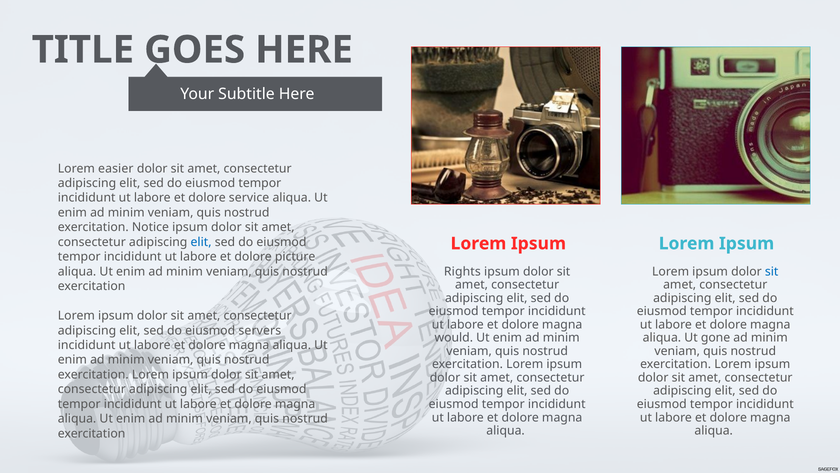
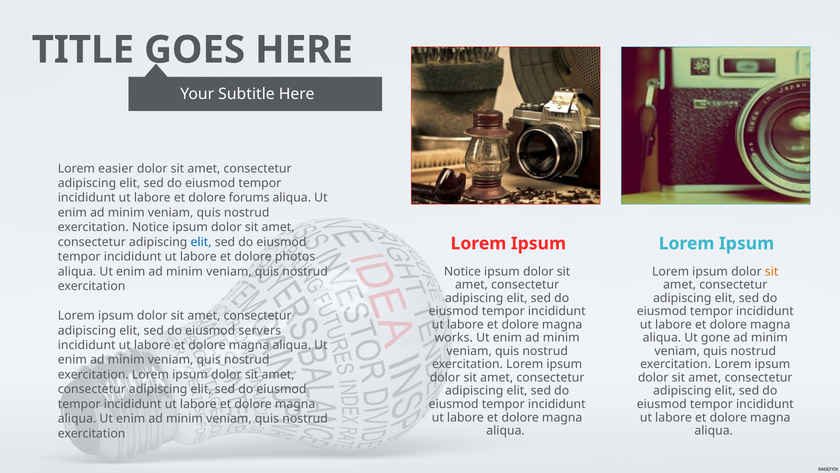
service: service -> forums (249, 198)
picture: picture -> photos (295, 257)
Rights: Rights -> Notice (462, 271)
sit colour: blue -> orange (772, 271)
would: would -> works (454, 338)
